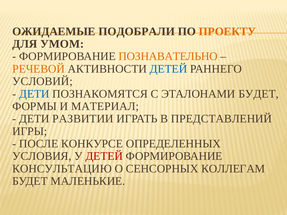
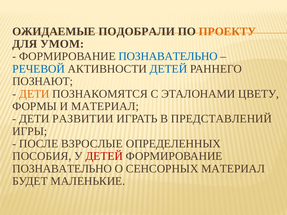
ПОЗНАВАТЕЛЬНО colour: orange -> blue (168, 56)
РЕЧЕВОЙ colour: orange -> blue (39, 69)
УСЛОВИЙ: УСЛОВИЙ -> ПОЗНАЮТ (43, 81)
ДЕТИ colour: blue -> orange (34, 94)
ЭТАЛОНАМИ БУДЕТ: БУДЕТ -> ЦВЕТУ (259, 94)
КОНКУРСЕ: КОНКУРСЕ -> ВЗРОСЛЫЕ (92, 144)
УСЛОВИЯ: УСЛОВИЯ -> ПОСОБИЯ (42, 156)
КОНСУЛЬТАЦИЮ: КОНСУЛЬТАЦИЮ -> ПОЗНАВАТЕЛЬНО (62, 169)
СЕНСОРНЫХ КОЛЛЕГАМ: КОЛЛЕГАМ -> МАТЕРИАЛ (233, 169)
